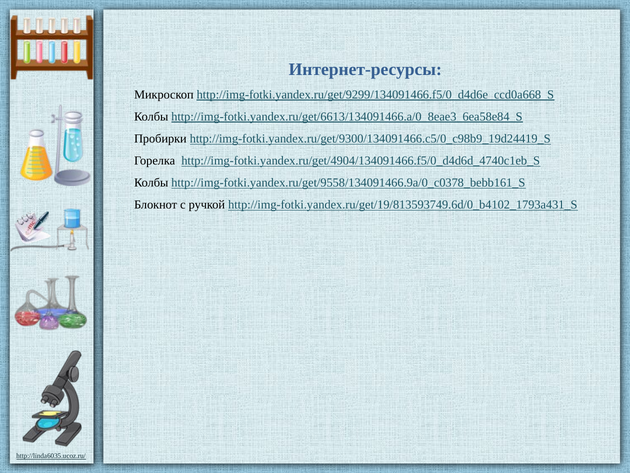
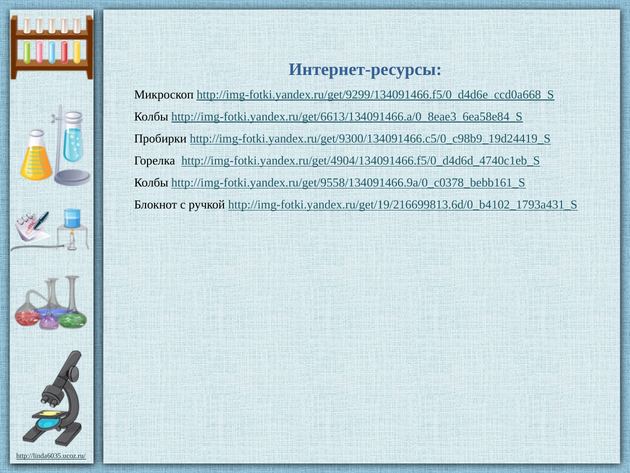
http://img-fotki.yandex.ru/get/19/813593749.6d/0_b4102_1793a431_S: http://img-fotki.yandex.ru/get/19/813593749.6d/0_b4102_1793a431_S -> http://img-fotki.yandex.ru/get/19/216699813.6d/0_b4102_1793a431_S (403, 205)
